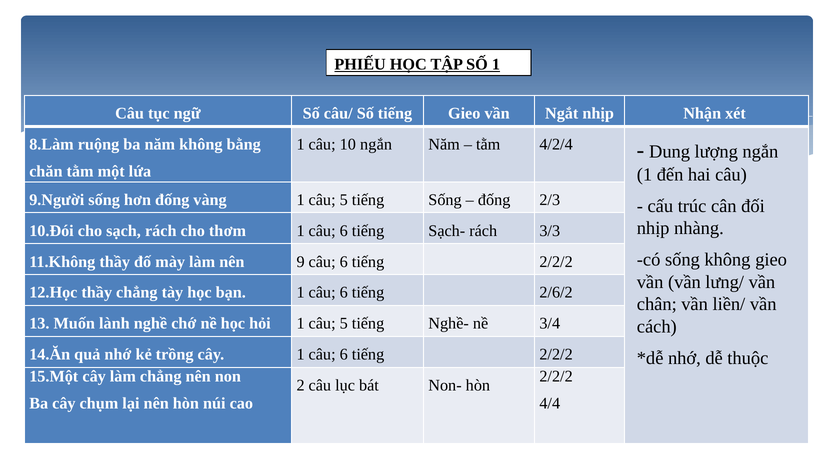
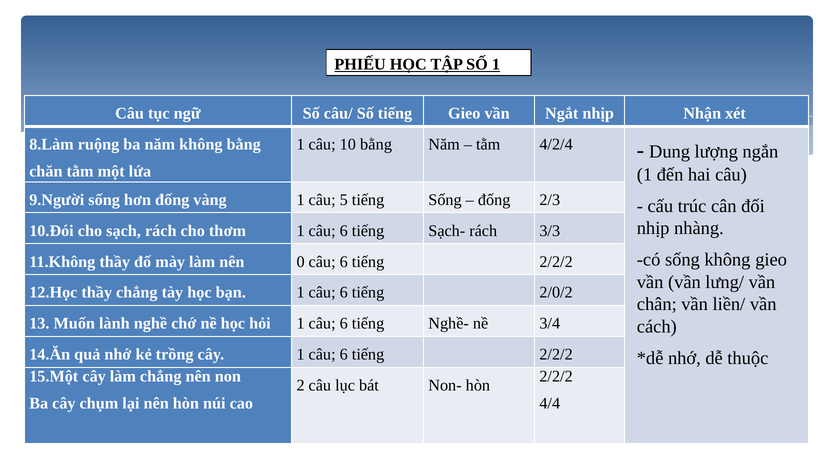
10 ngắn: ngắn -> bằng (376, 144)
9: 9 -> 0 (301, 261)
2/6/2: 2/6/2 -> 2/0/2 (556, 292)
hỏi 1 câu 5: 5 -> 6 (344, 323)
